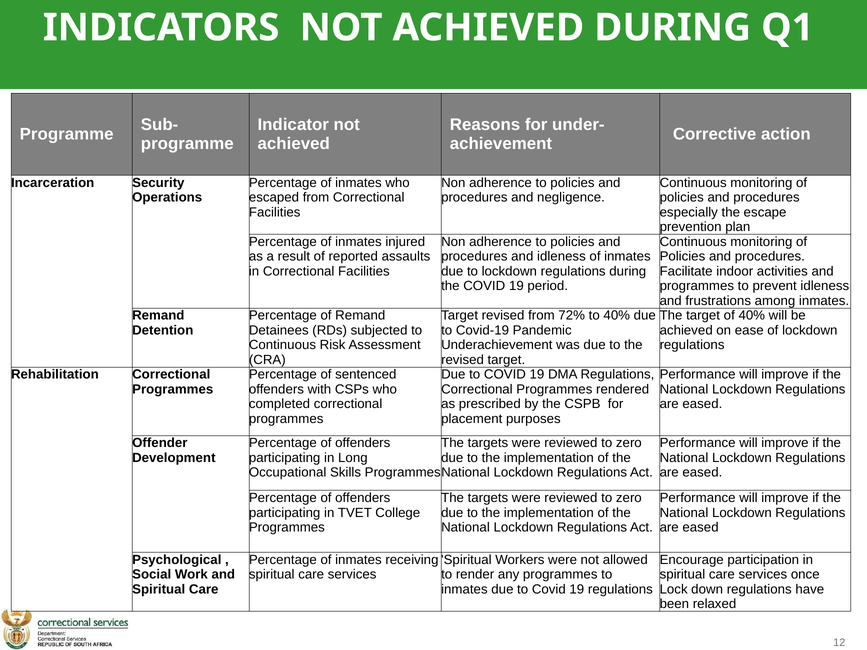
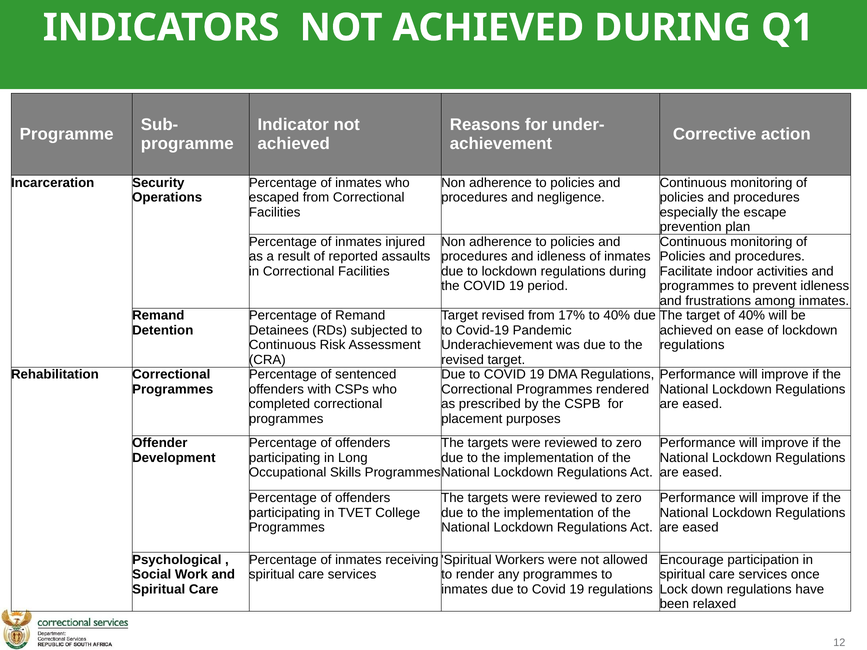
72%: 72% -> 17% (572, 316)
